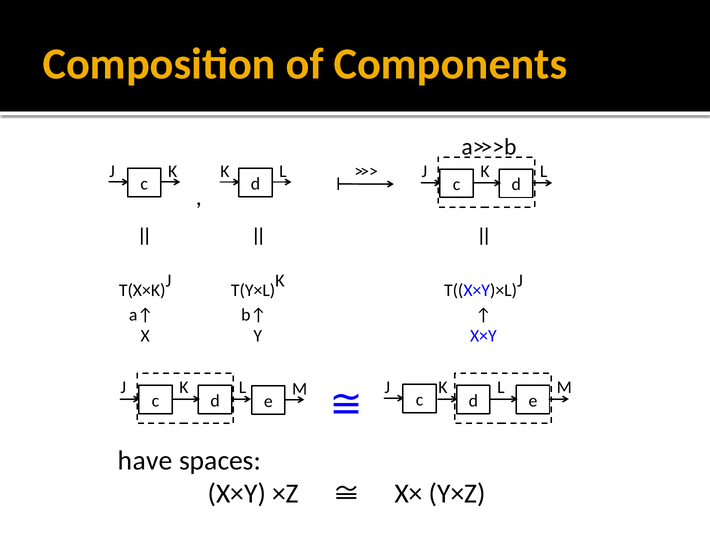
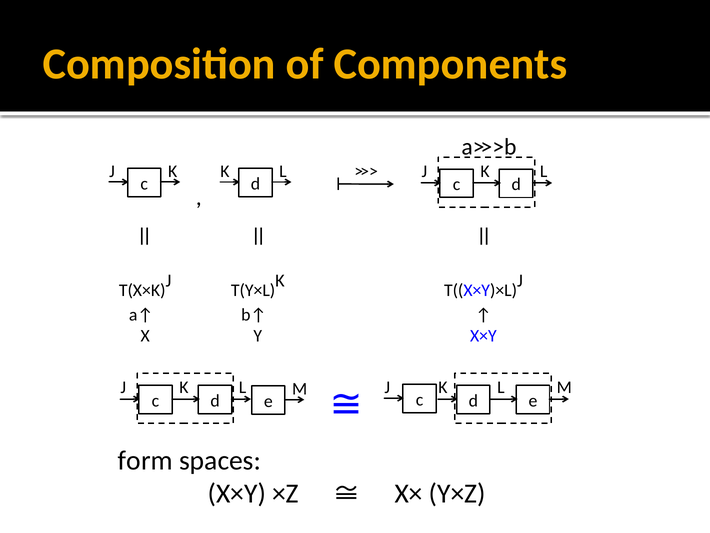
have: have -> form (145, 460)
